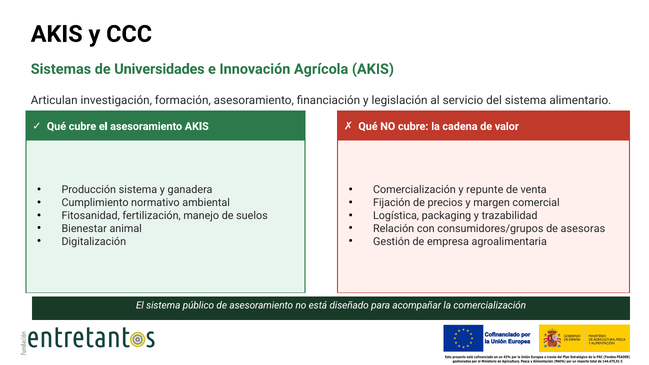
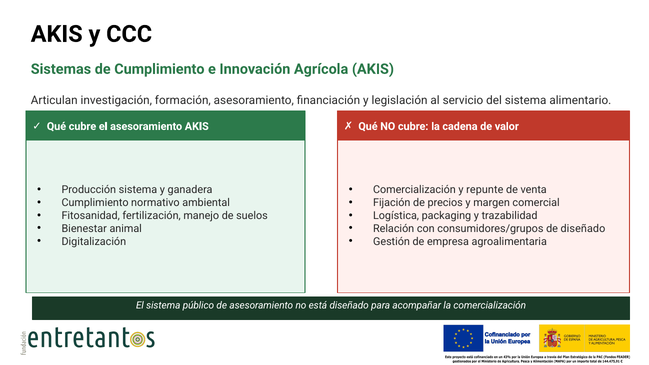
de Universidades: Universidades -> Cumplimiento (159, 69)
de asesoras: asesoras -> diseñado (583, 229)
